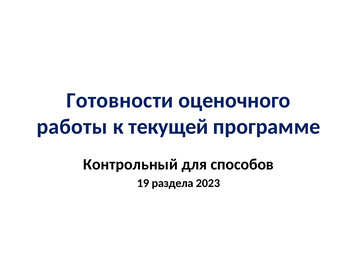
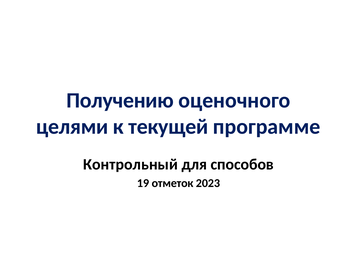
Готовности: Готовности -> Получению (120, 100)
работы: работы -> целями (72, 126)
раздела: раздела -> отметок (173, 183)
